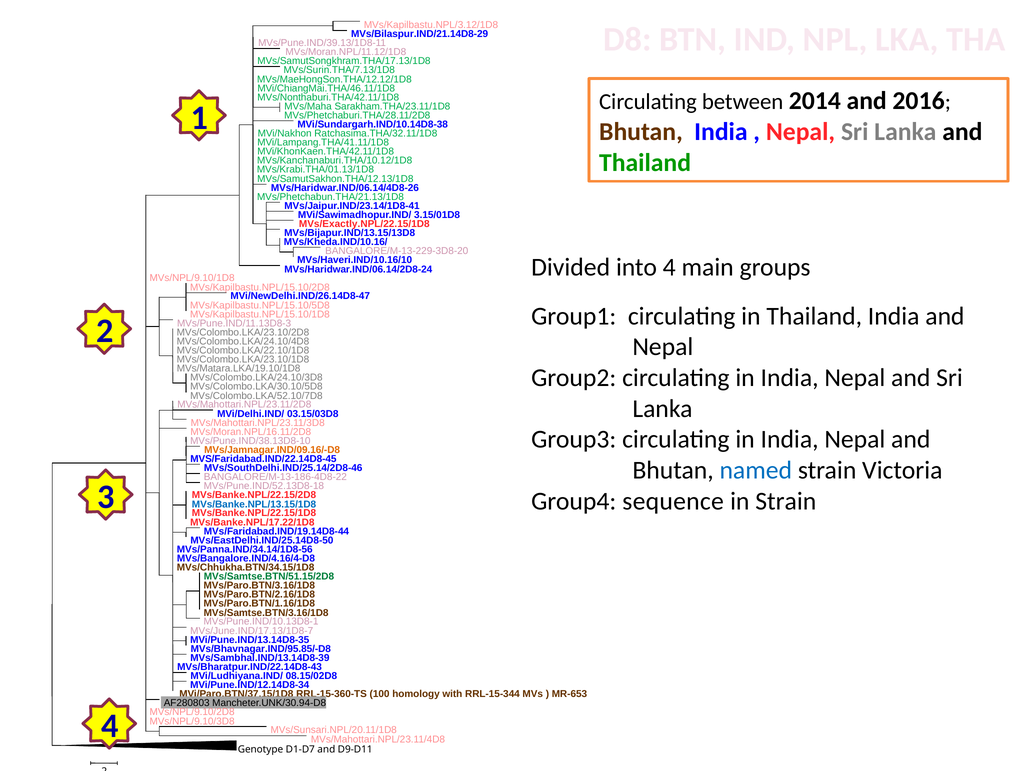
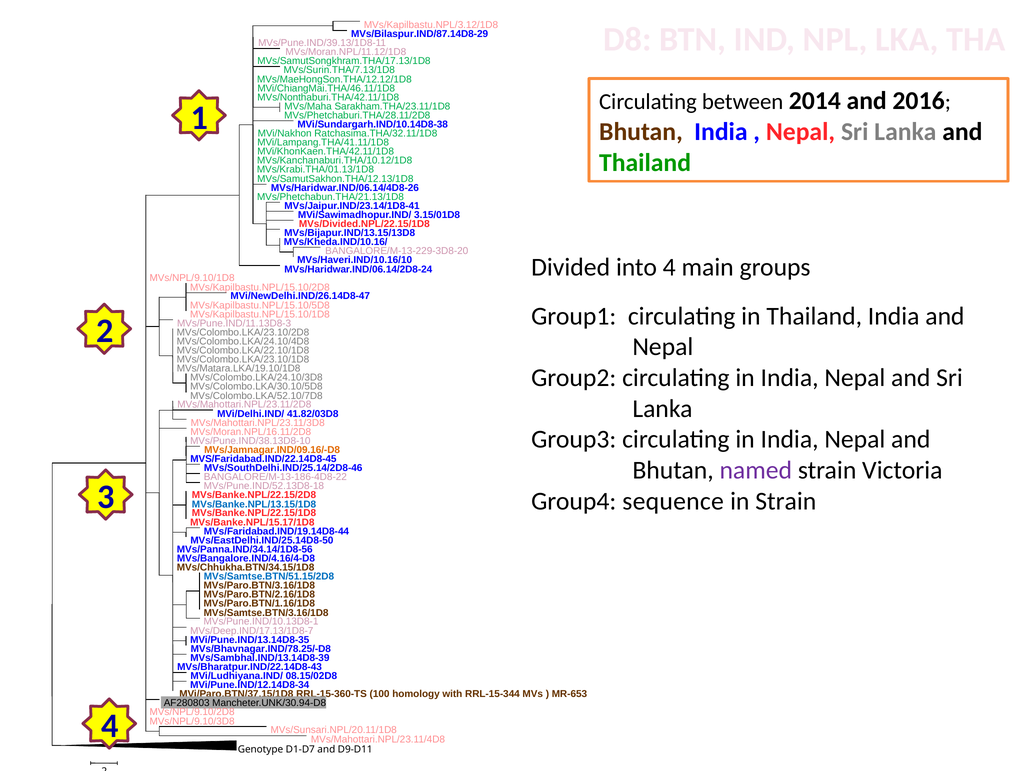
MVs/Bilaspur.IND/21.14D8-29: MVs/Bilaspur.IND/21.14D8-29 -> MVs/Bilaspur.IND/87.14D8-29 (420, 34)
MVs/Exactly.NPL/22.15/1D8: MVs/Exactly.NPL/22.15/1D8 -> MVs/Divided.NPL/22.15/1D8 (364, 224)
03.15/03D8: 03.15/03D8 -> 41.82/03D8 (313, 414)
named colour: blue -> purple (756, 470)
MVs/Banke.NPL/17.22/1D8: MVs/Banke.NPL/17.22/1D8 -> MVs/Banke.NPL/15.17/1D8 (252, 522)
MVs/Samtse.BTN/51.15/2D8 colour: green -> blue (269, 577)
MVs/June.IND/17.13/1D8-7: MVs/June.IND/17.13/1D8-7 -> MVs/Deep.IND/17.13/1D8-7 (252, 631)
MVs/Bhavnagar.IND/95.85/-D8: MVs/Bhavnagar.IND/95.85/-D8 -> MVs/Bhavnagar.IND/78.25/-D8 (261, 649)
